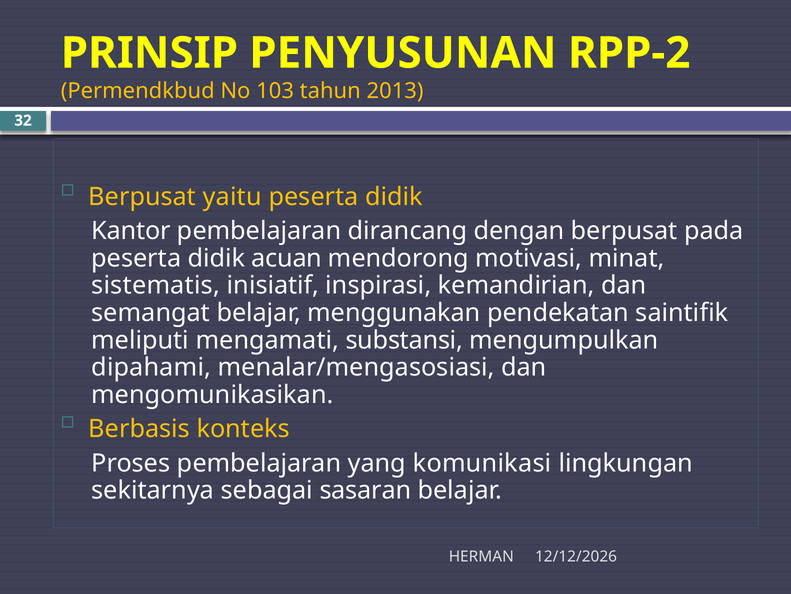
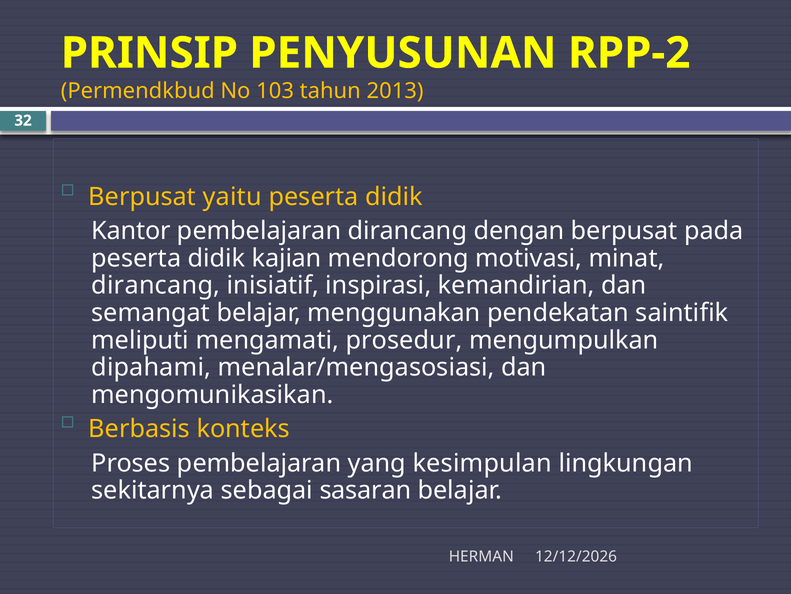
acuan: acuan -> kajian (287, 258)
sistematis: sistematis -> dirancang (156, 285)
substansi: substansi -> prosedur (404, 340)
komunikasi: komunikasi -> kesimpulan (482, 463)
